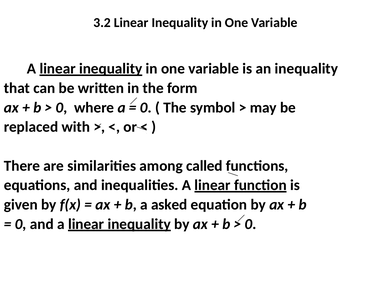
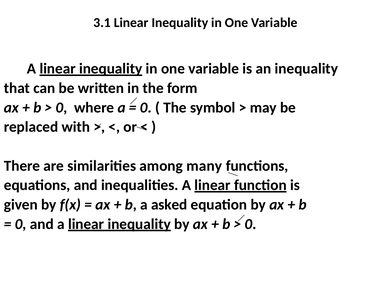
3.2: 3.2 -> 3.1 (102, 23)
called: called -> many (204, 166)
